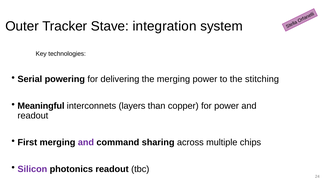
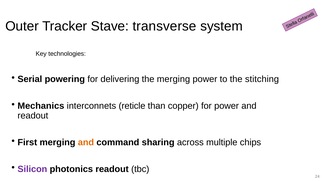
integration: integration -> transverse (165, 26)
Meaningful: Meaningful -> Mechanics (41, 106)
layers: layers -> reticle (132, 106)
and colour: purple -> orange (86, 142)
